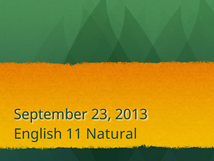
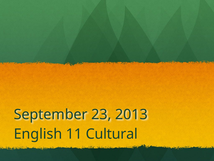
Natural: Natural -> Cultural (112, 134)
